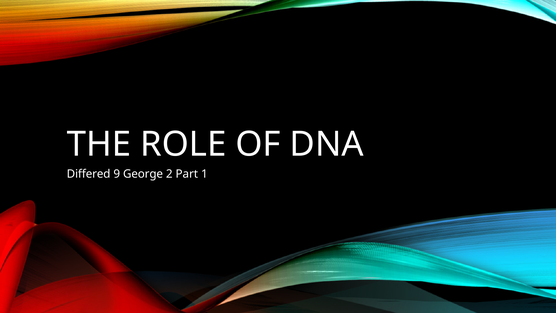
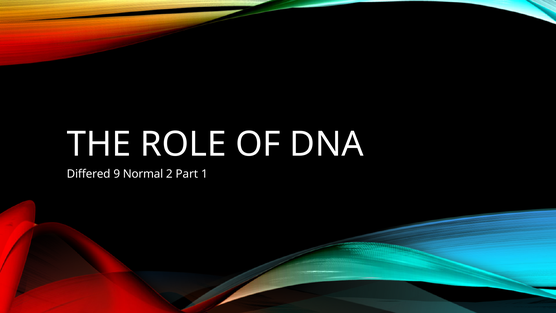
George: George -> Normal (143, 174)
